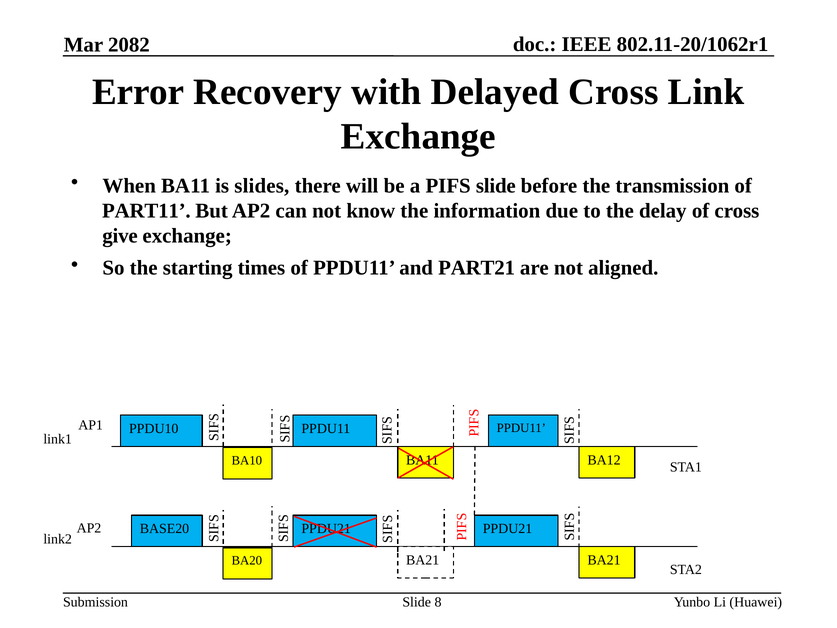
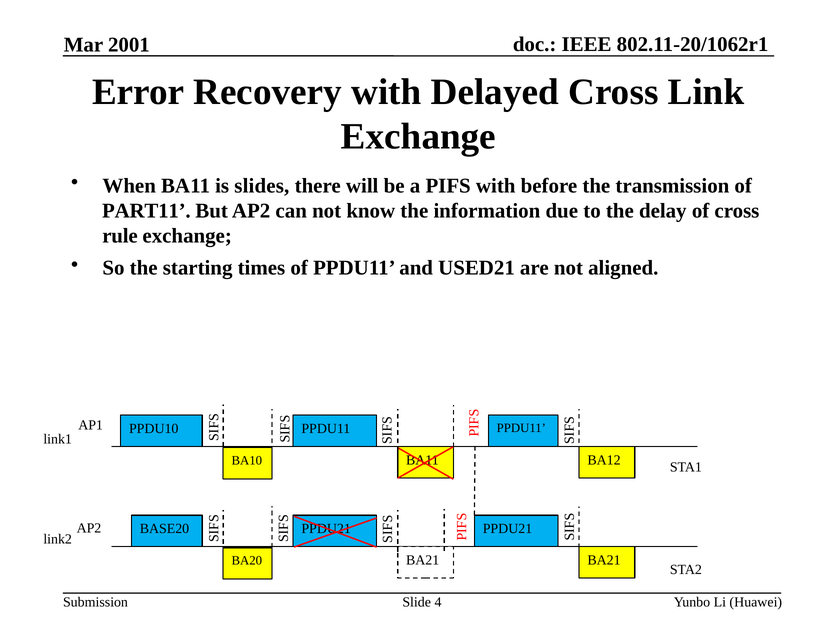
2082: 2082 -> 2001 (129, 45)
PIFS slide: slide -> with (496, 186)
give: give -> rule (120, 236)
PART21: PART21 -> USED21 (477, 268)
8: 8 -> 4 (438, 602)
